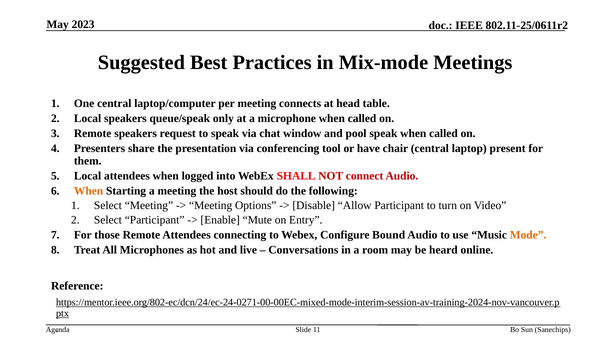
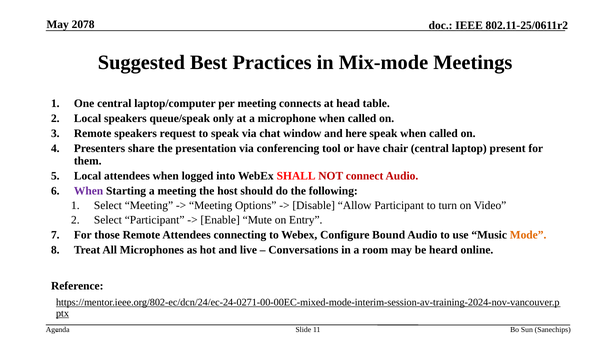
2023: 2023 -> 2078 (83, 24)
pool: pool -> here (356, 133)
When colour: orange -> purple (89, 191)
